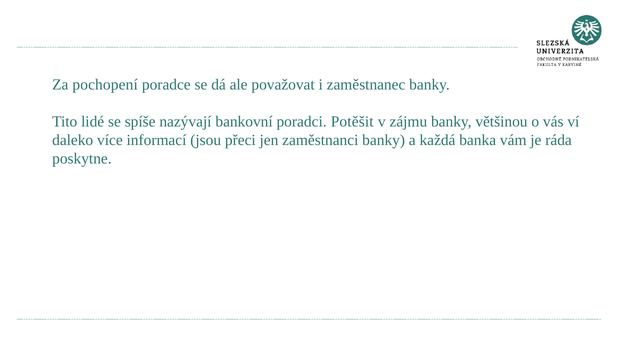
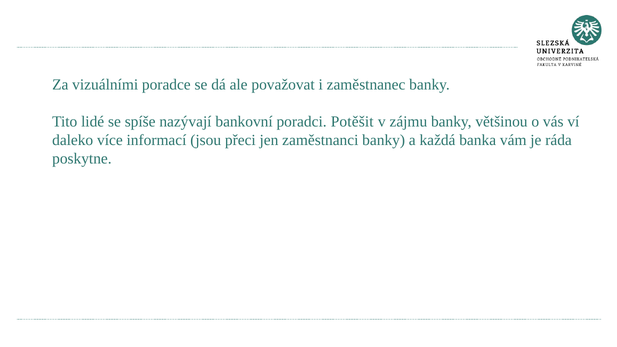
pochopení: pochopení -> vizuálními (105, 85)
